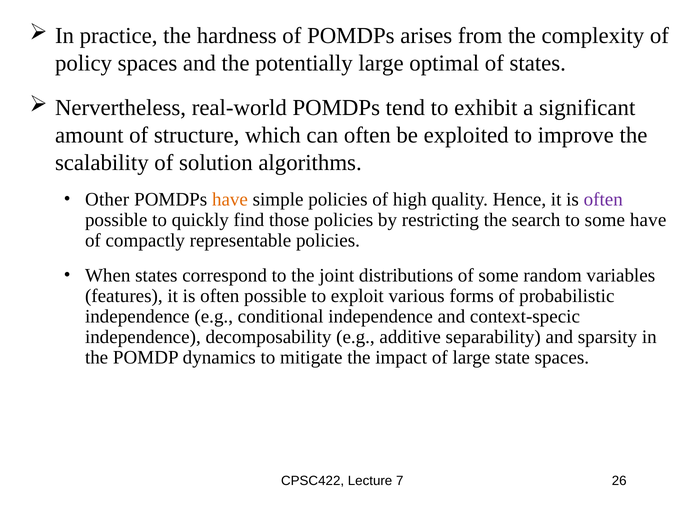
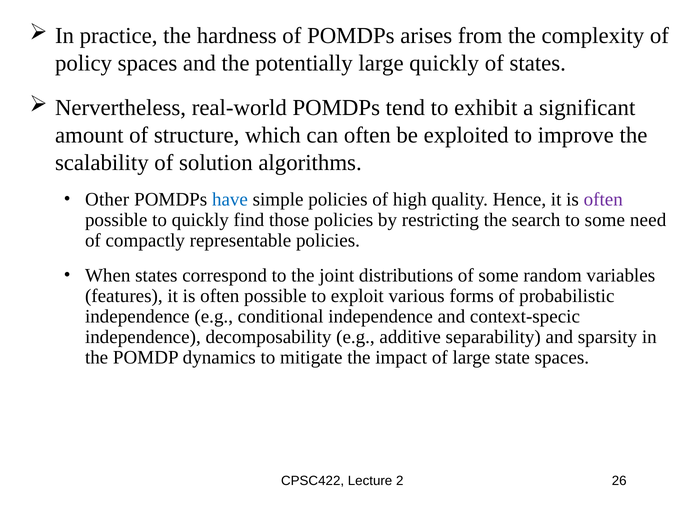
large optimal: optimal -> quickly (444, 63)
have colour: orange -> blue (230, 199)
some have: have -> need (648, 220)
7: 7 -> 2 (400, 481)
